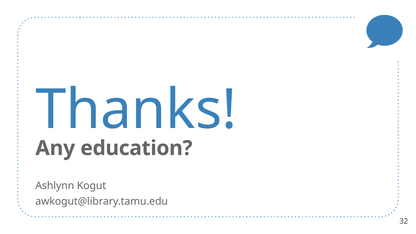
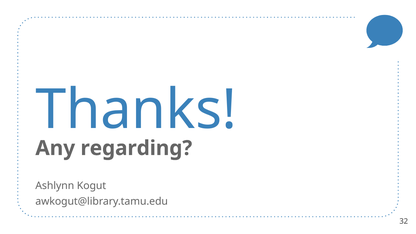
education: education -> regarding (136, 148)
